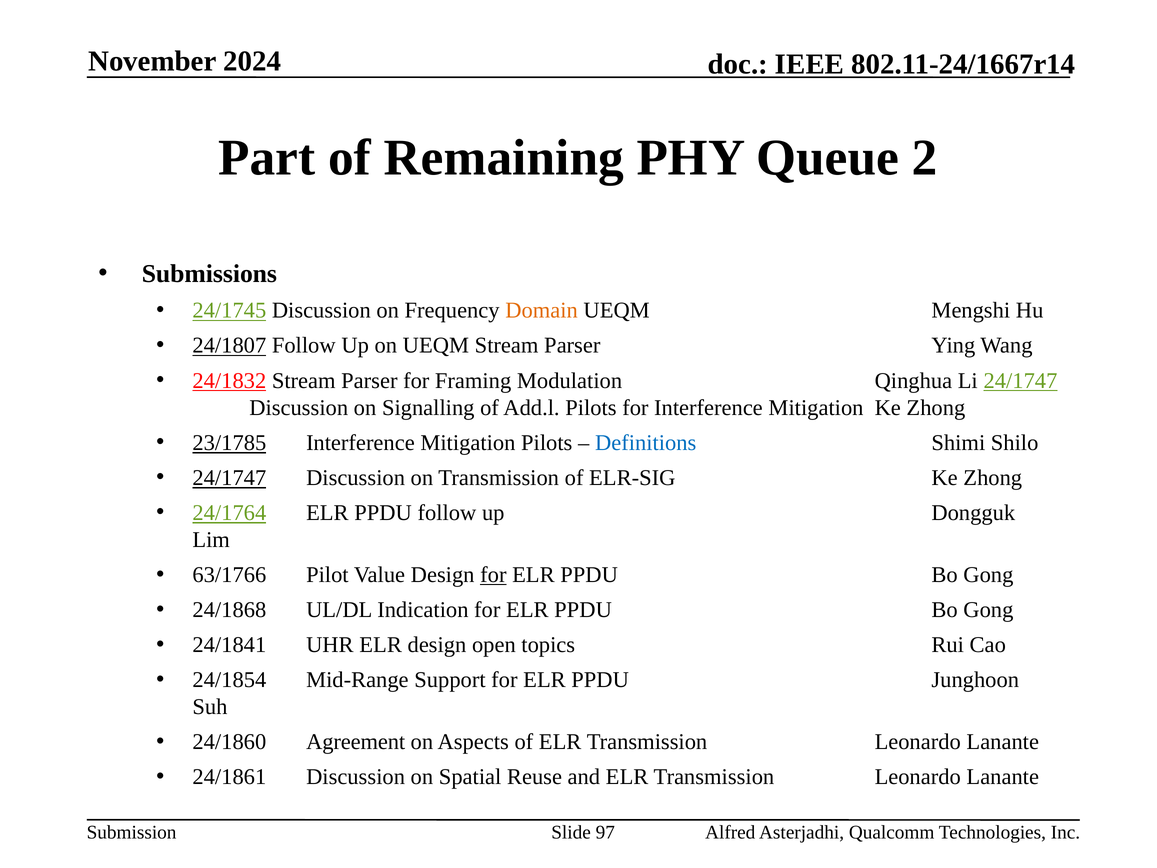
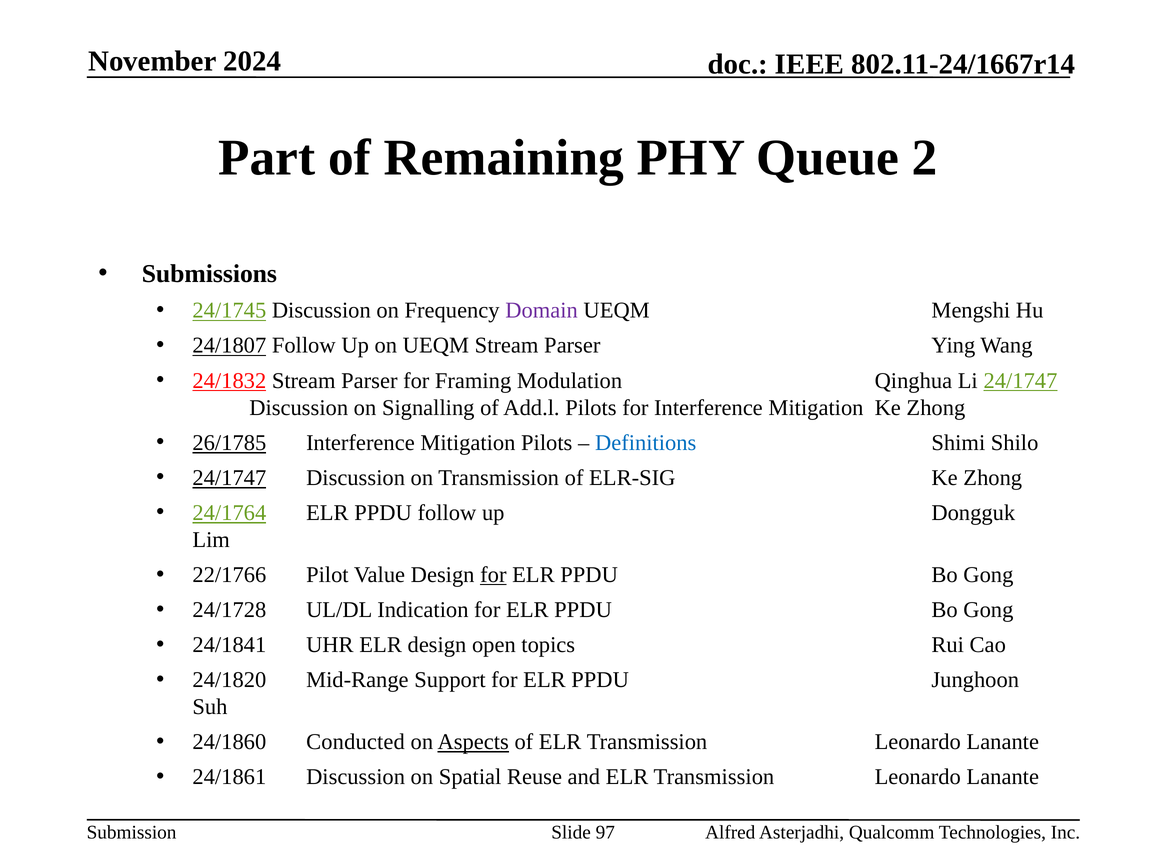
Domain colour: orange -> purple (542, 310)
23/1785: 23/1785 -> 26/1785 (229, 443)
63/1766: 63/1766 -> 22/1766 (229, 575)
24/1868: 24/1868 -> 24/1728 (229, 610)
24/1854: 24/1854 -> 24/1820 (229, 680)
Agreement: Agreement -> Conducted (356, 742)
Aspects underline: none -> present (473, 742)
